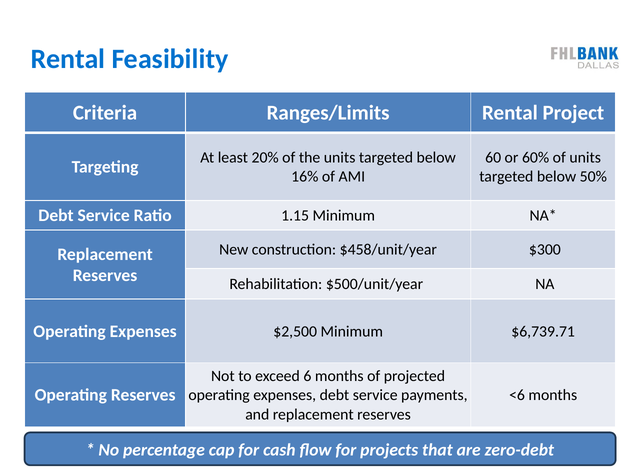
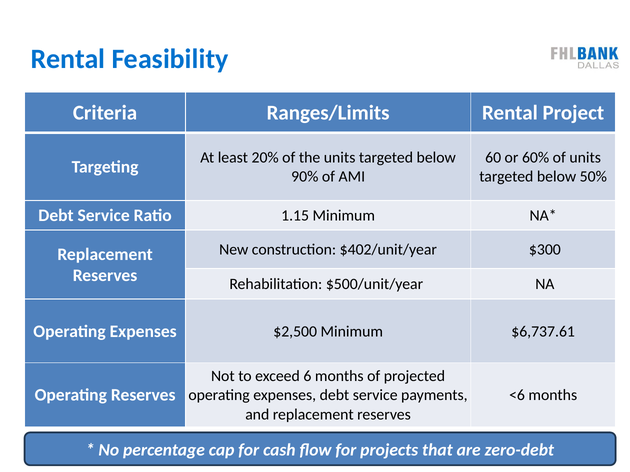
16%: 16% -> 90% (305, 177)
$458/unit/year: $458/unit/year -> $402/unit/year (388, 250)
$6,739.71: $6,739.71 -> $6,737.61 (543, 332)
